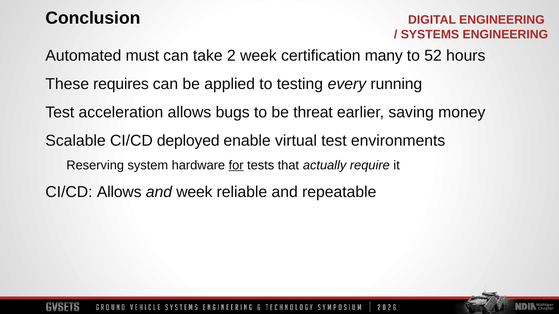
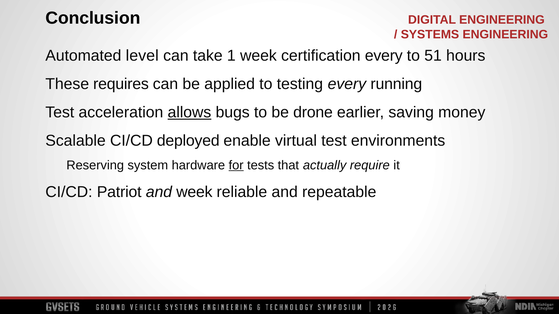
must: must -> level (142, 56)
2: 2 -> 1 (231, 56)
certification many: many -> every (384, 56)
52: 52 -> 51 (433, 56)
allows underline: none -> present (189, 112)
threat: threat -> drone (313, 112)
CI/CD Allows: Allows -> Patriot (119, 192)
